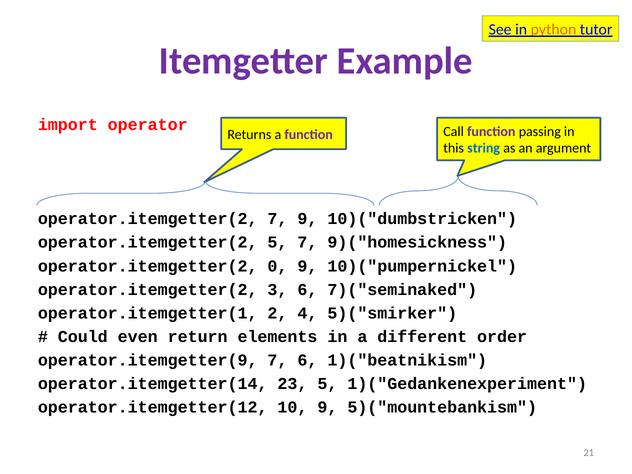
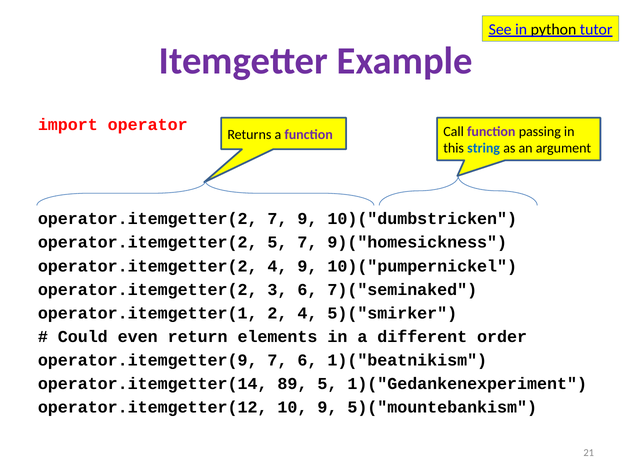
python colour: orange -> black (553, 29)
operator.itemgetter(2 0: 0 -> 4 (277, 266)
23: 23 -> 89 (292, 384)
